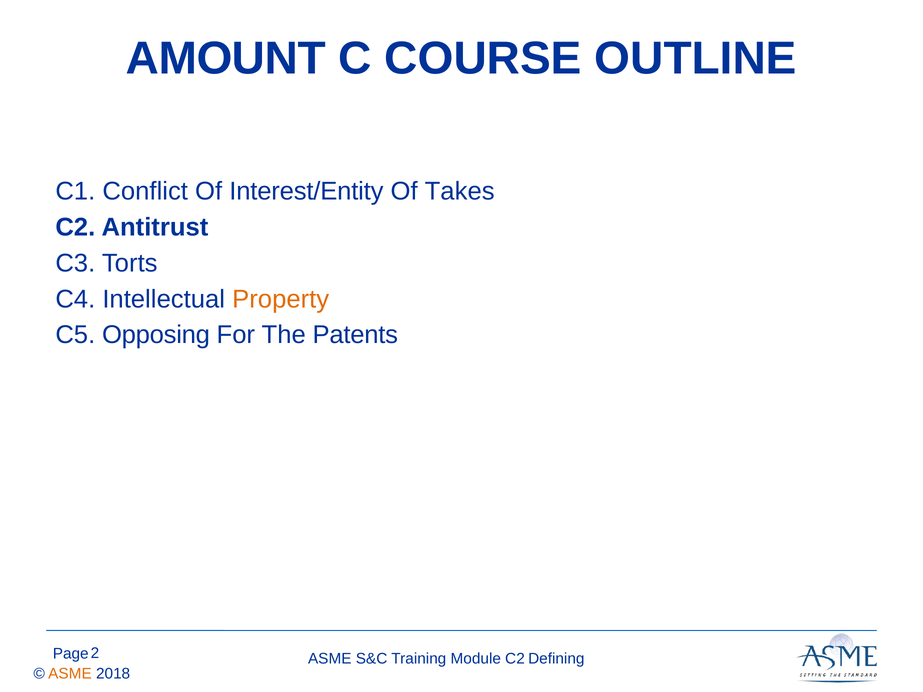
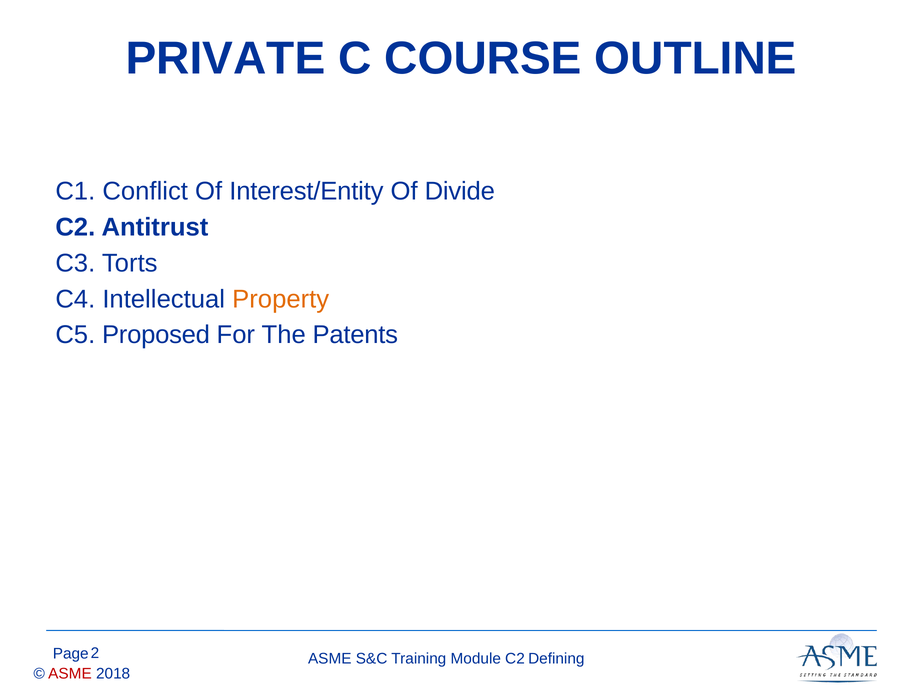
AMOUNT: AMOUNT -> PRIVATE (226, 59)
Takes: Takes -> Divide (460, 192)
Opposing: Opposing -> Proposed (156, 335)
ASME colour: orange -> red (70, 674)
